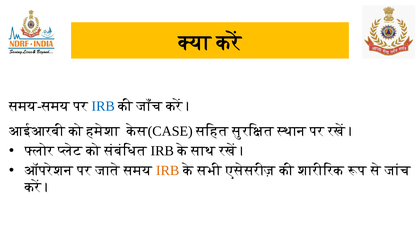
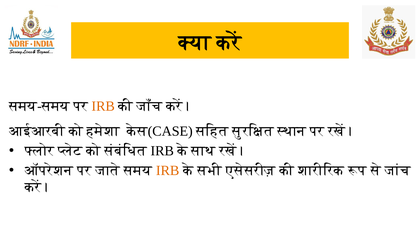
IRB colour: blue -> orange (103, 106)
